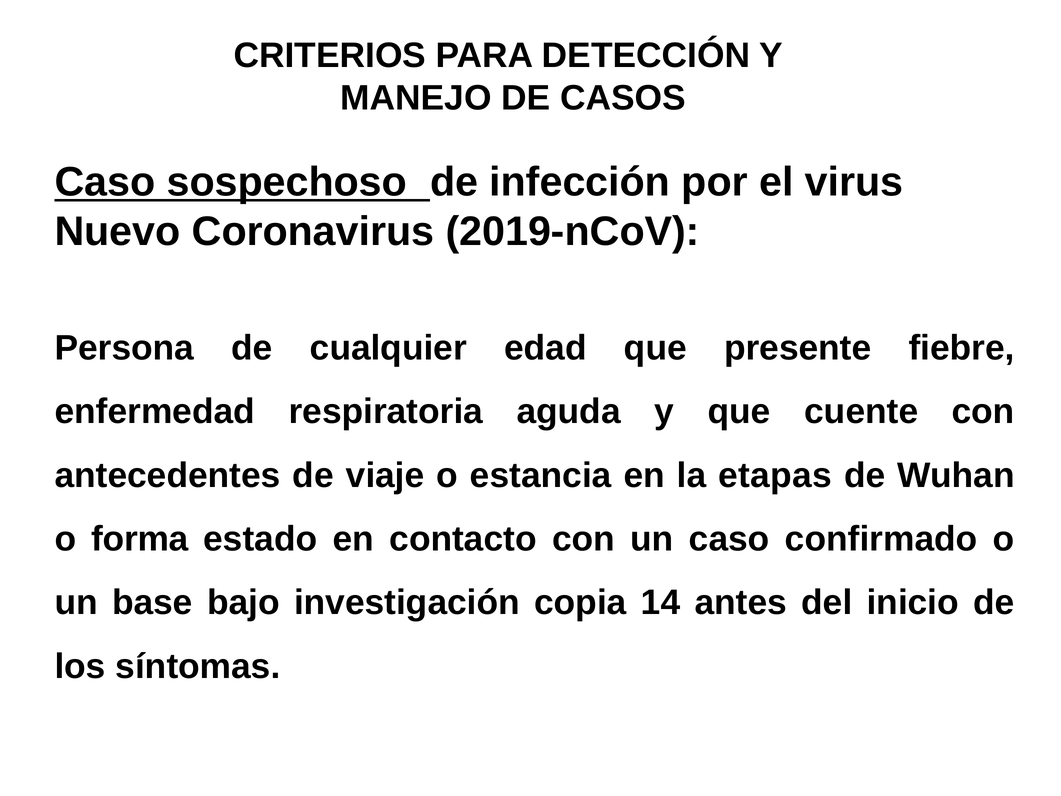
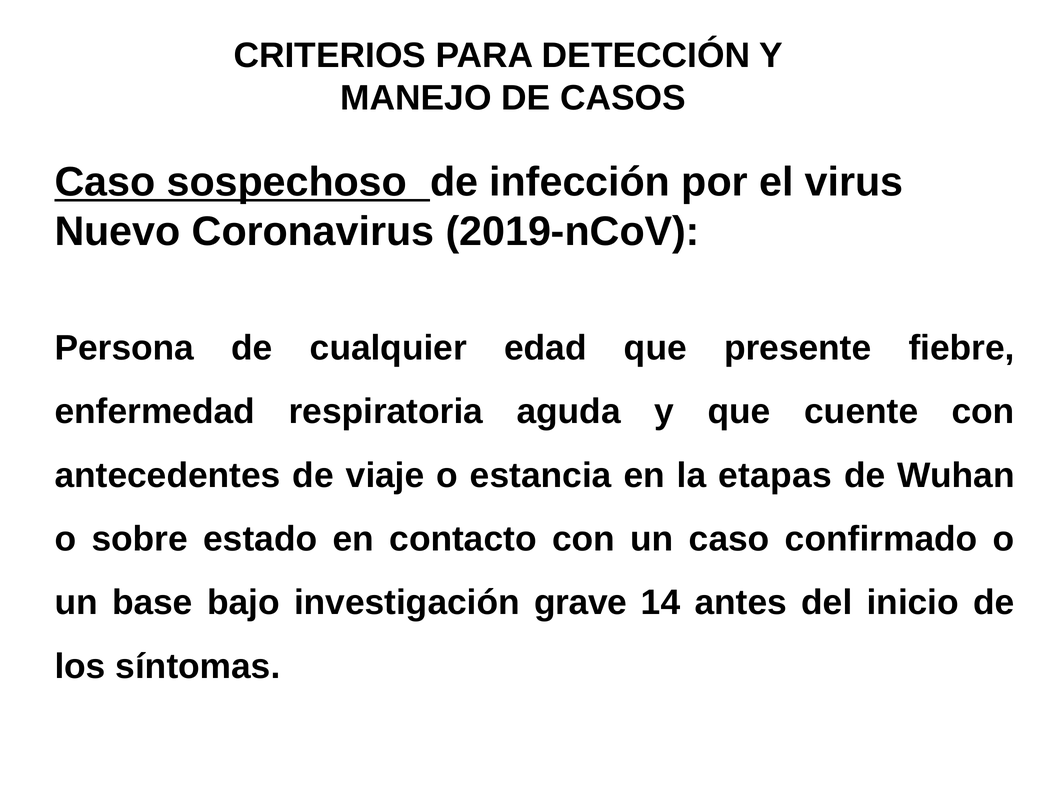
forma: forma -> sobre (140, 539)
copia: copia -> grave (581, 603)
